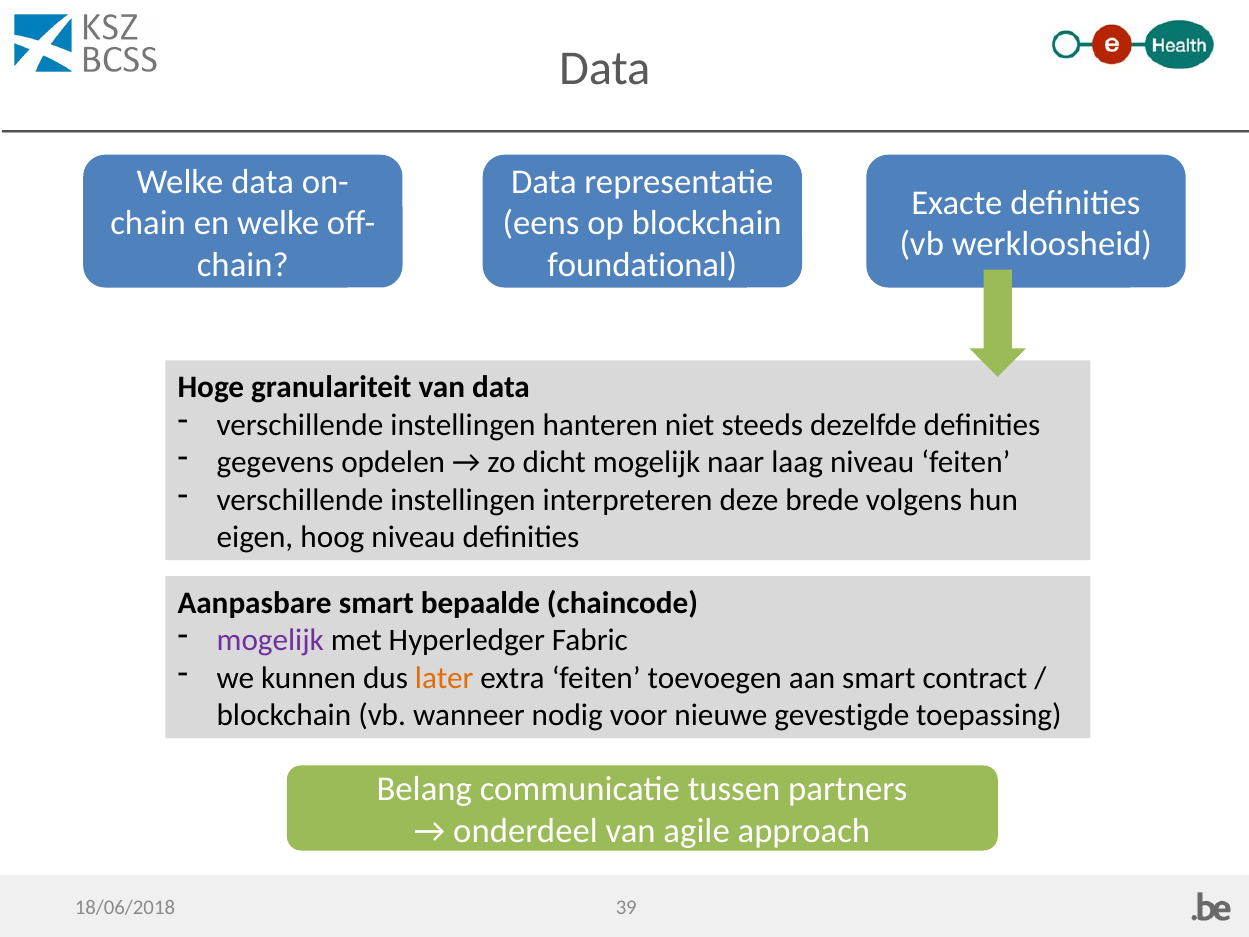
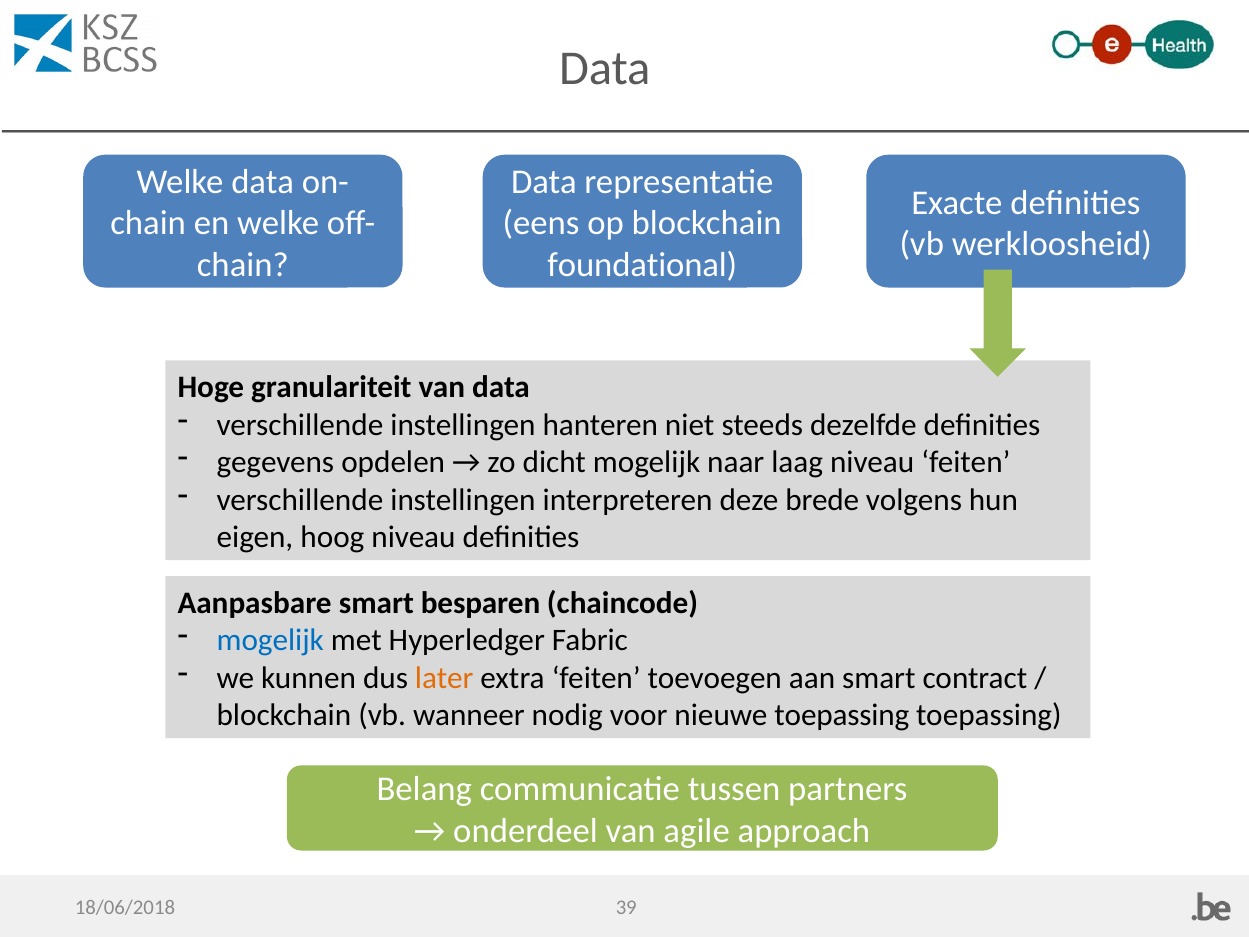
bepaalde: bepaalde -> besparen (481, 603)
mogelijk colour: purple -> blue (270, 640)
nieuwe gevestigde: gevestigde -> toepassing (842, 715)
